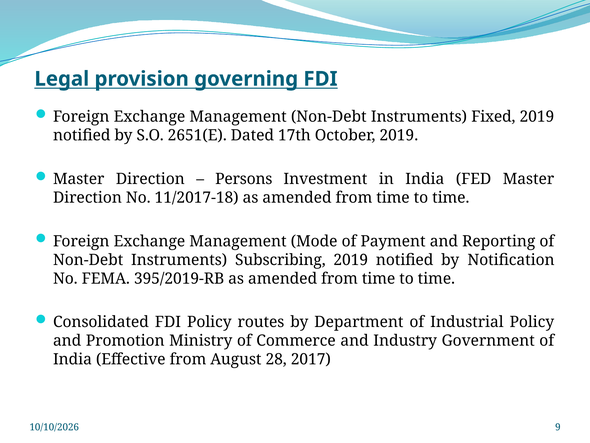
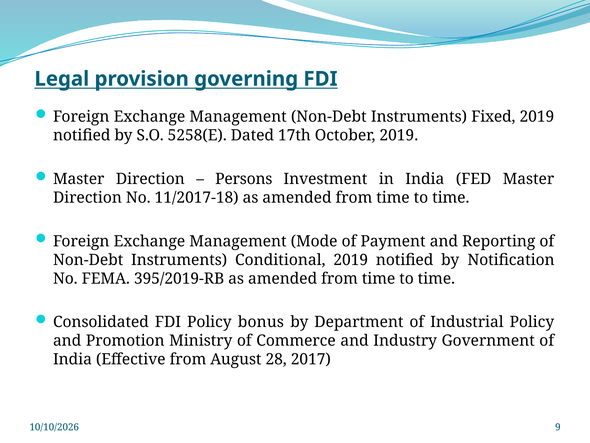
2651(E: 2651(E -> 5258(E (197, 135)
Subscribing: Subscribing -> Conditional (280, 260)
routes: routes -> bonus (261, 322)
